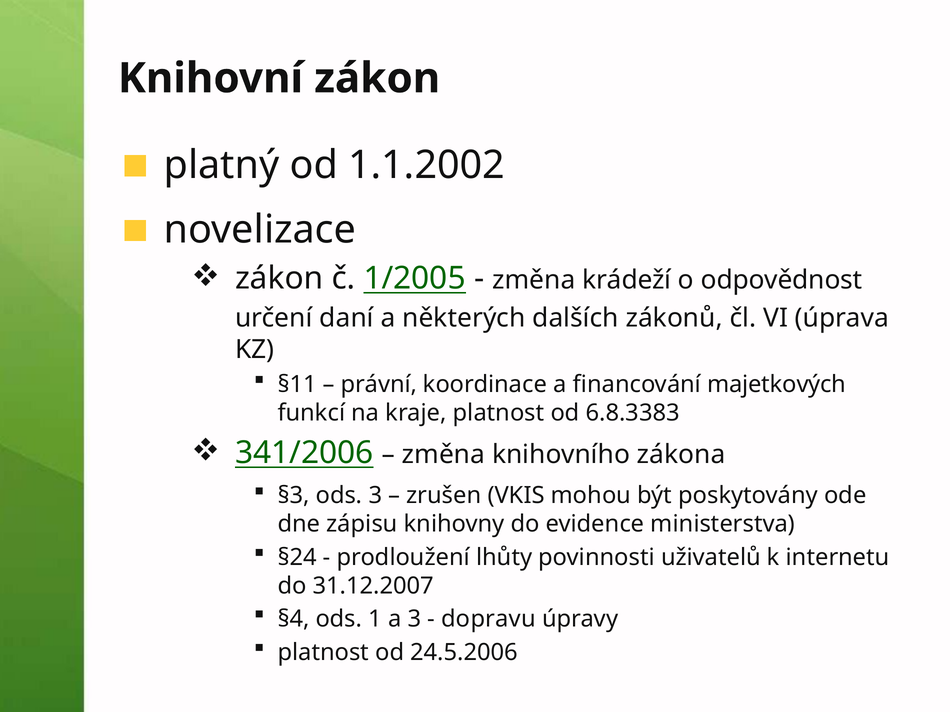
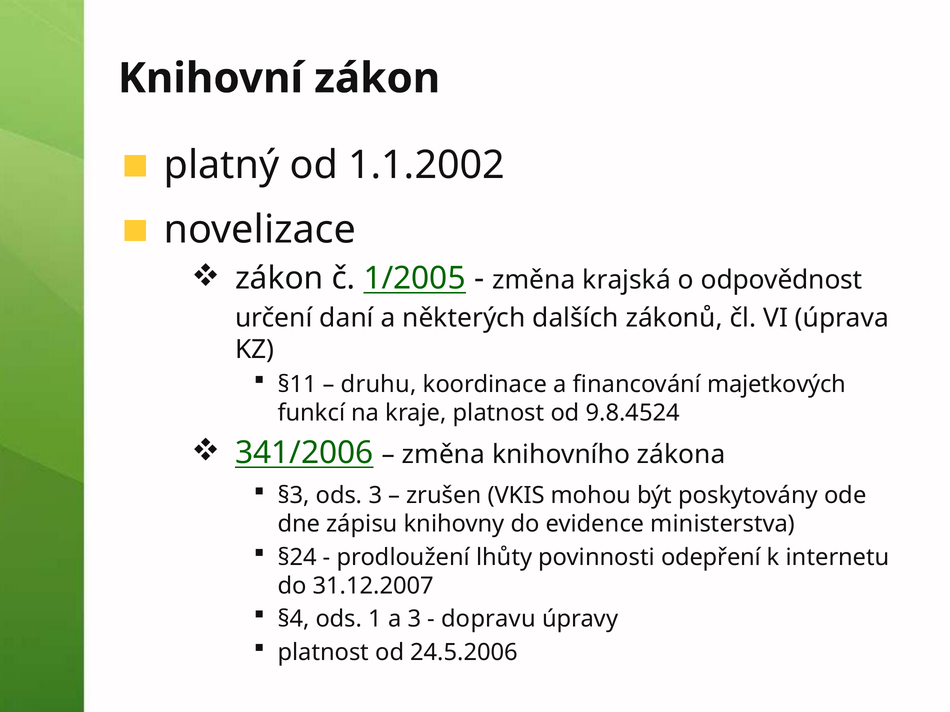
krádeží: krádeží -> krajská (627, 280)
právní: právní -> druhu (379, 385)
6.8.3383: 6.8.3383 -> 9.8.4524 (633, 413)
uživatelů: uživatelů -> odepření (711, 558)
